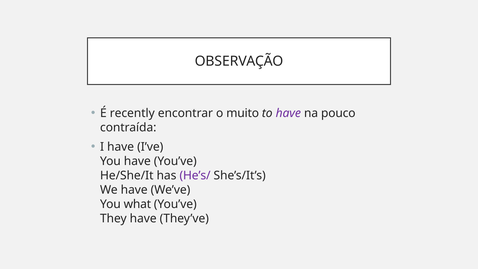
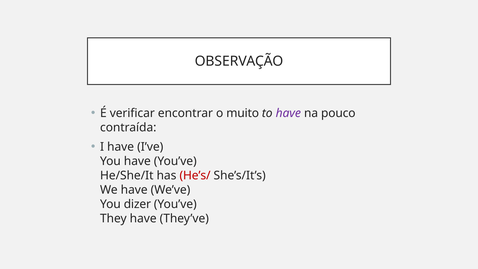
recently: recently -> verificar (132, 113)
He’s/ colour: purple -> red (195, 176)
what: what -> dizer (137, 204)
